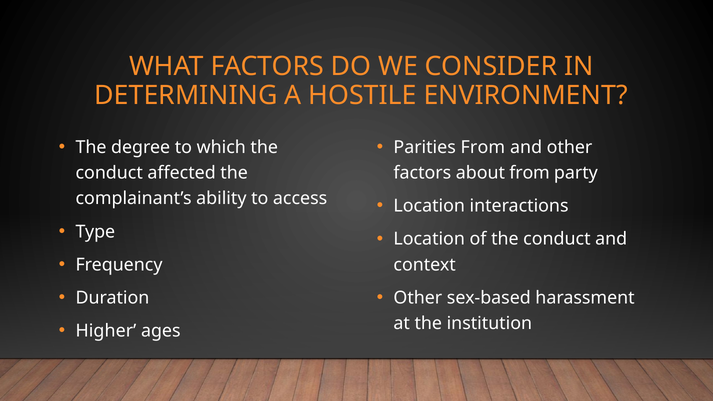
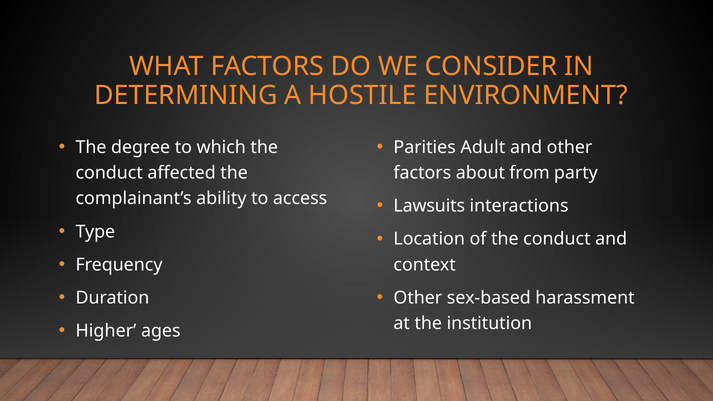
Parities From: From -> Adult (483, 147)
Location: Location -> Lawsuits (429, 206)
